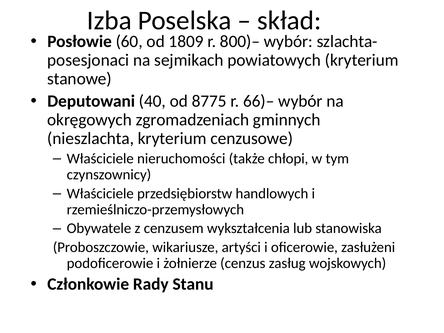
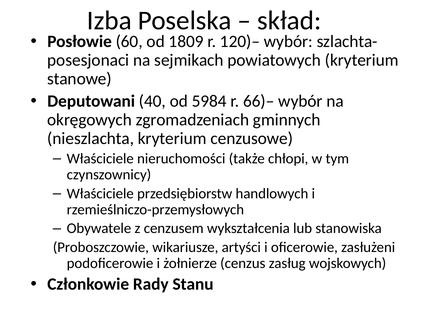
800)–: 800)– -> 120)– (240, 42)
8775: 8775 -> 5984 (209, 101)
